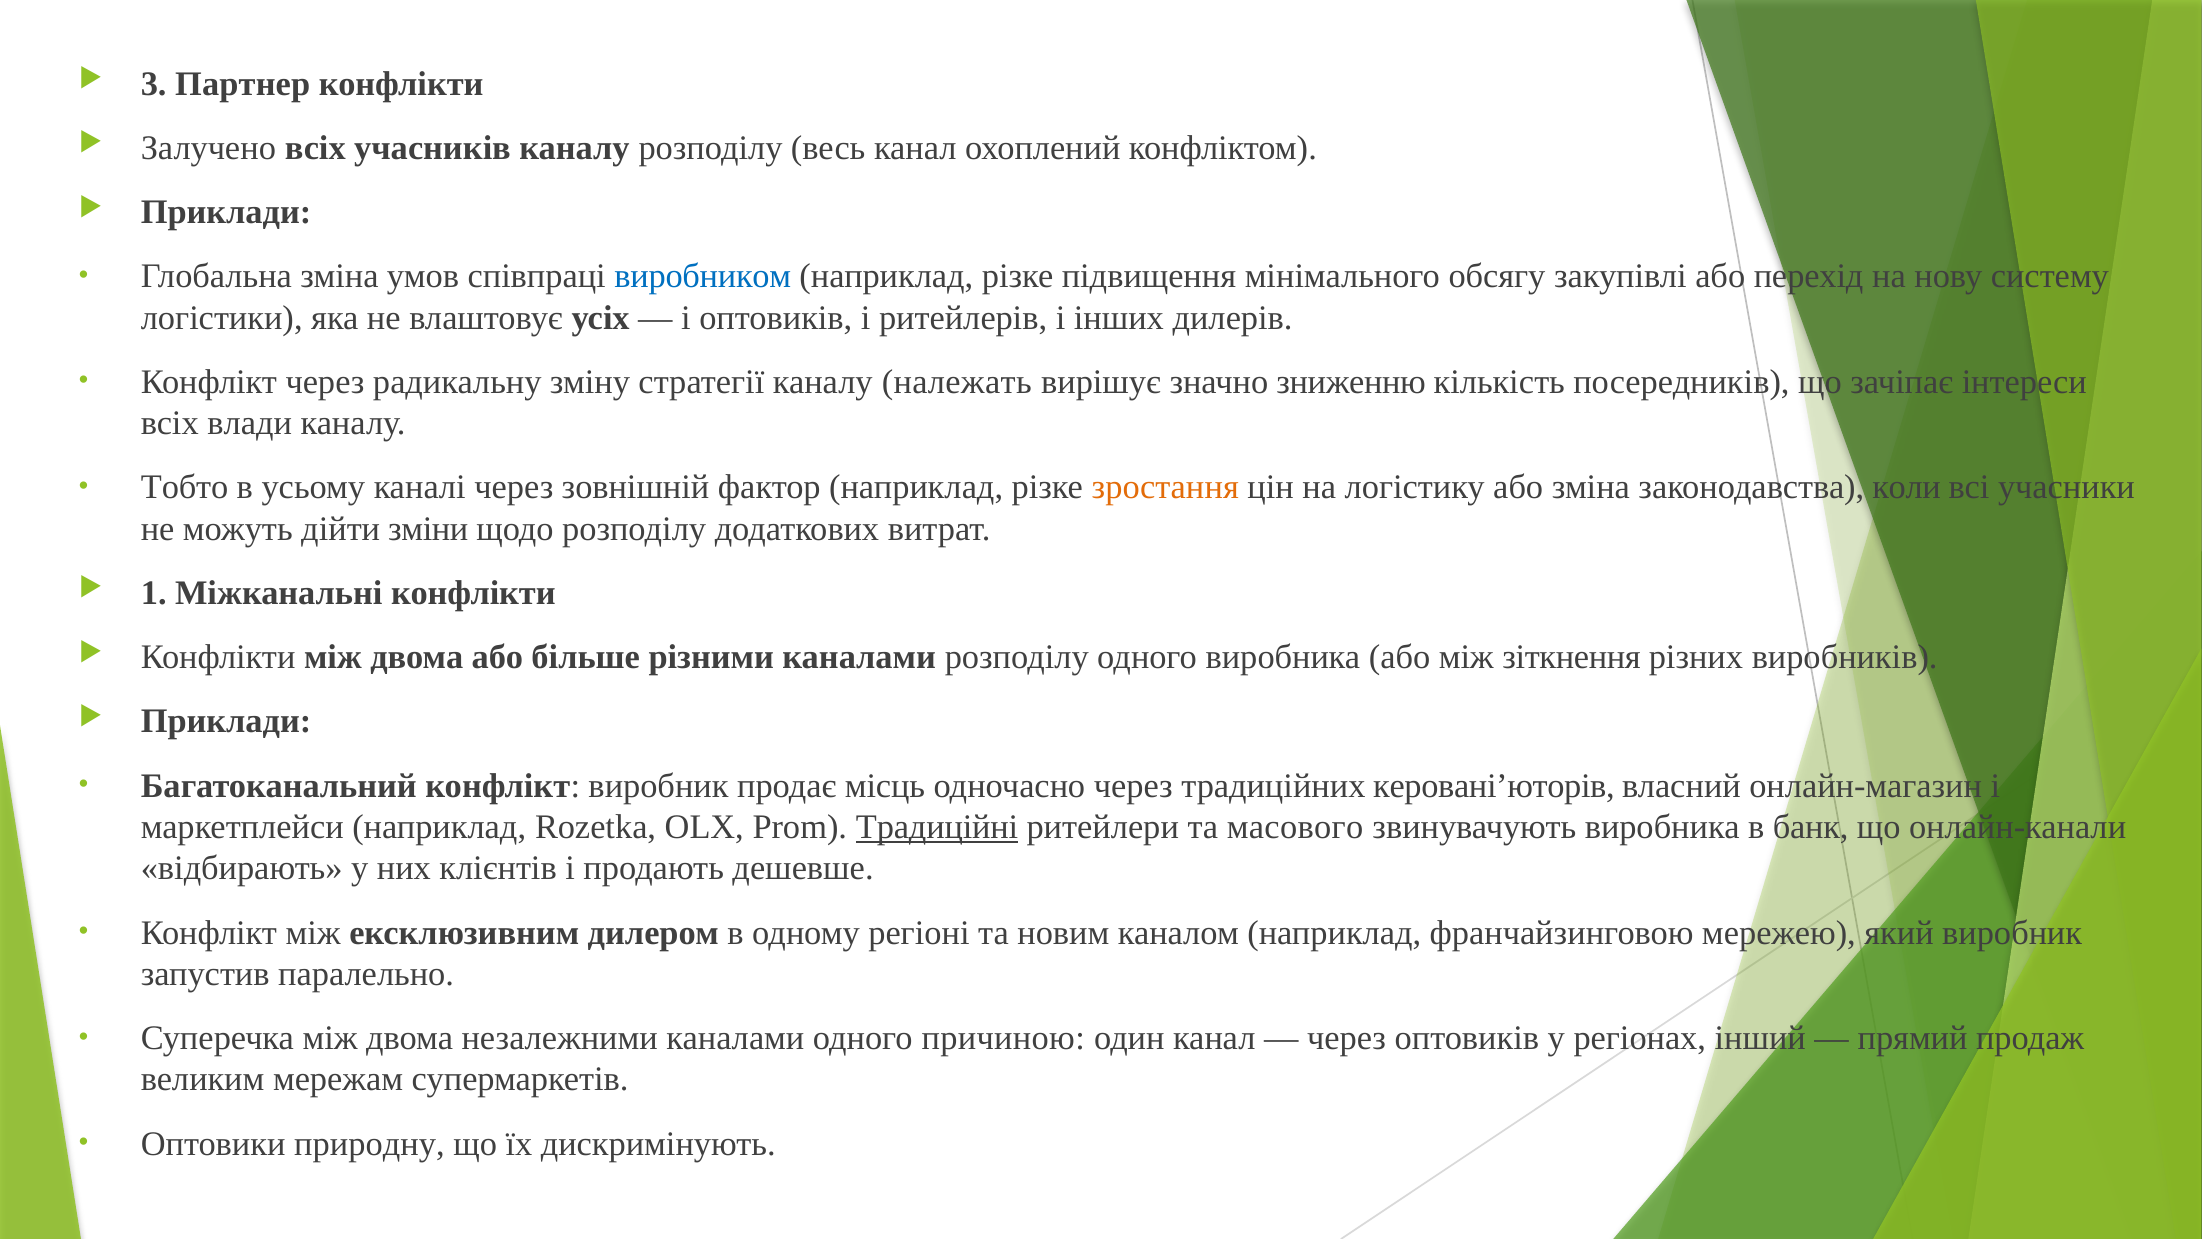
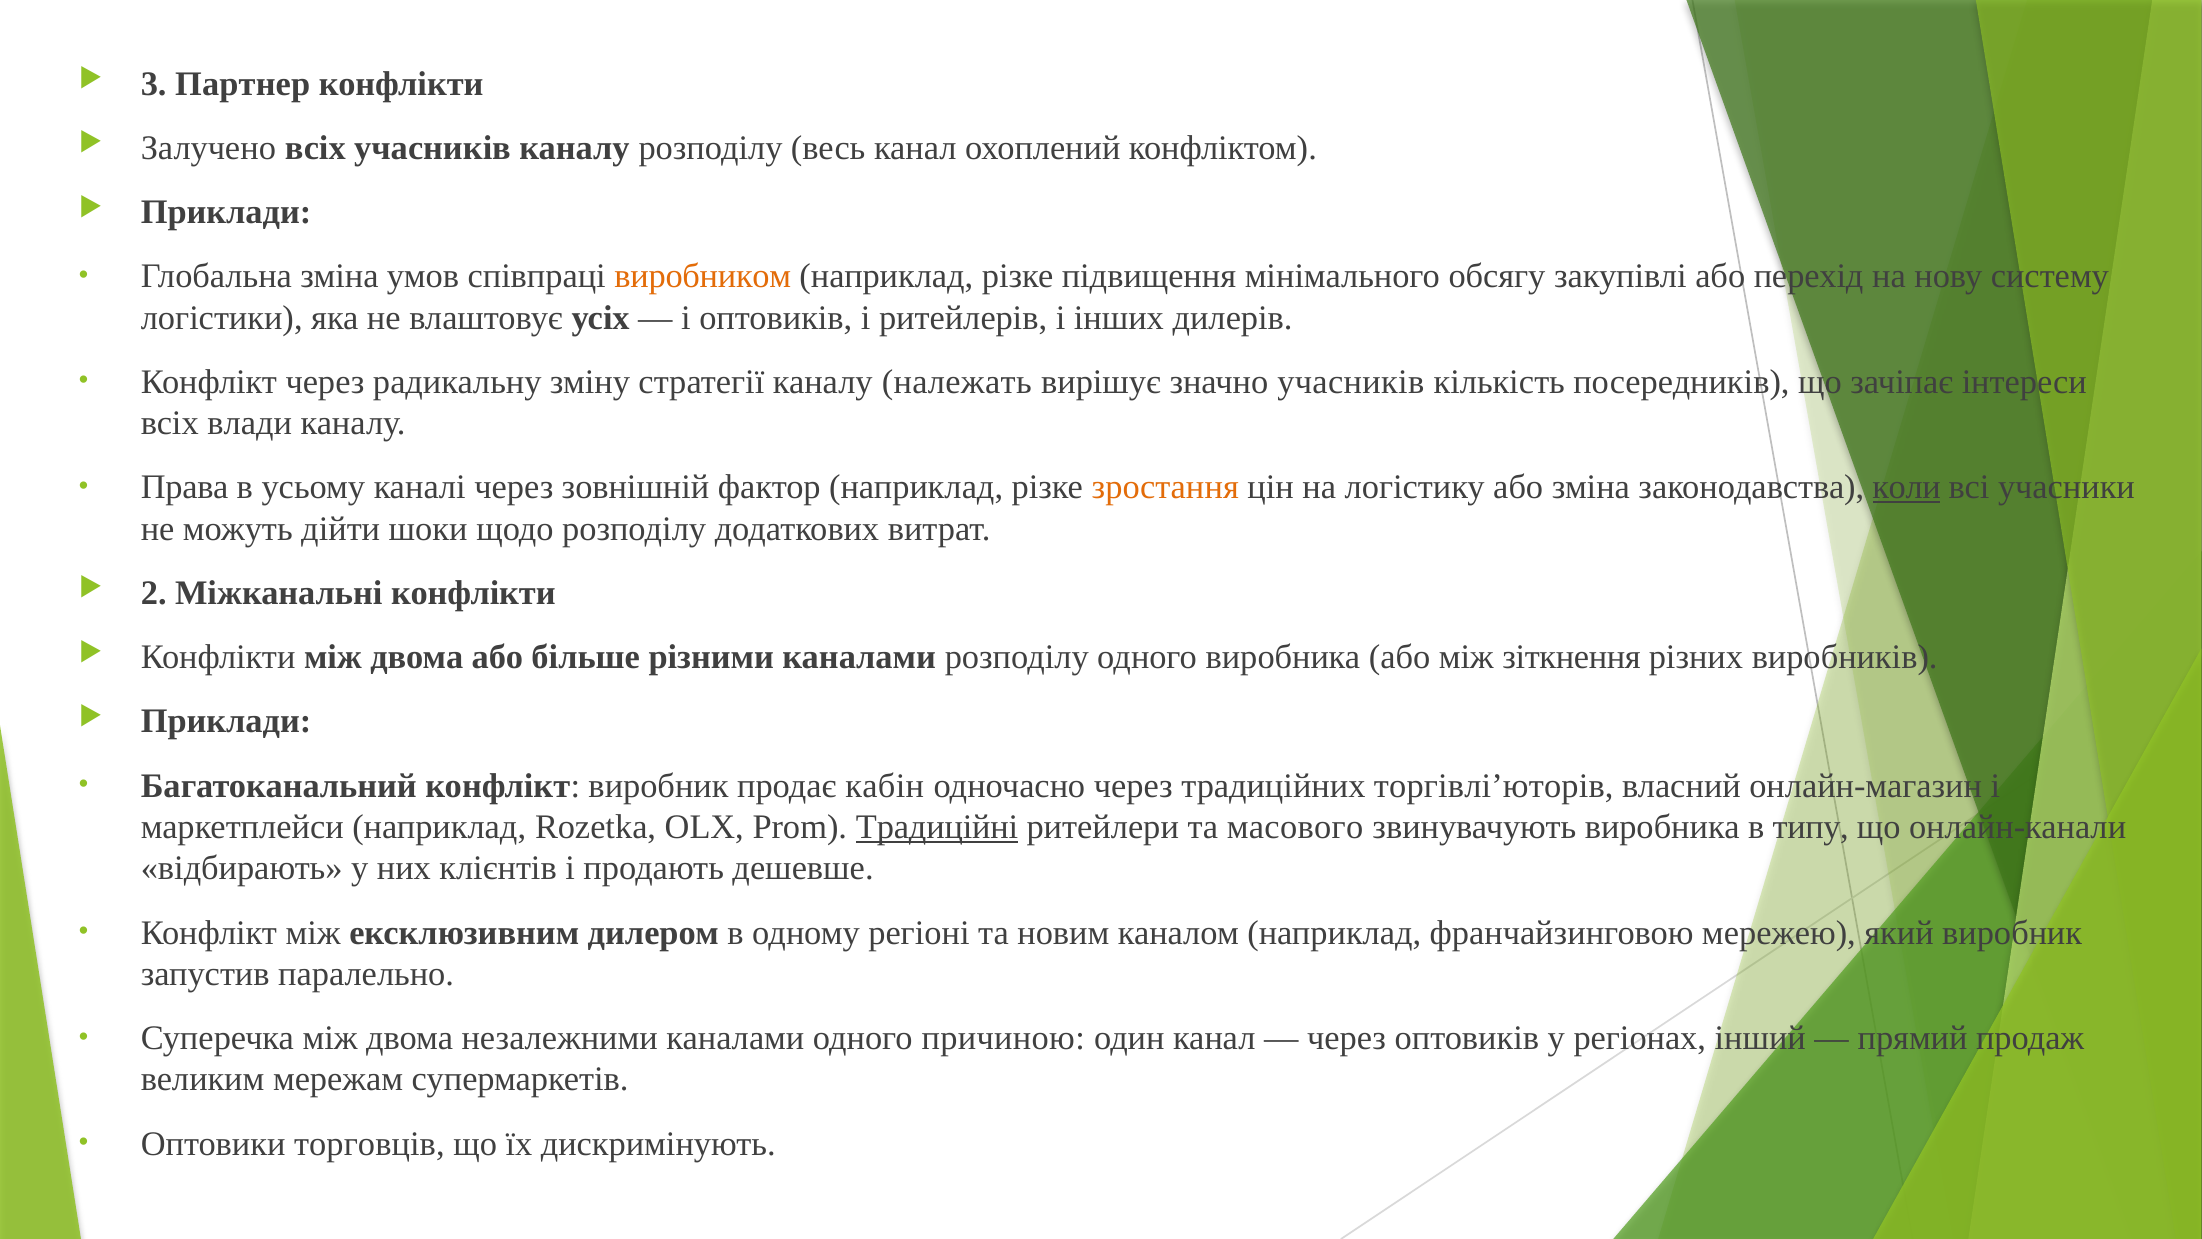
виробником colour: blue -> orange (703, 276)
значно зниженню: зниженню -> учасників (1351, 382)
Тобто: Тобто -> Права (185, 487)
коли underline: none -> present (1907, 487)
зміни: зміни -> шоки (428, 529)
1: 1 -> 2 (154, 593)
місць: місць -> кабін (885, 786)
керовані’юторів: керовані’юторів -> торгівлі’юторів (1494, 786)
банк: банк -> типу (1811, 827)
природну: природну -> торговців (369, 1144)
